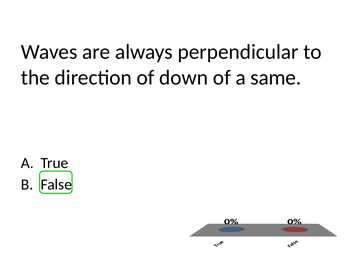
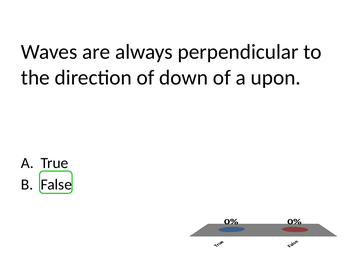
same: same -> upon (276, 78)
